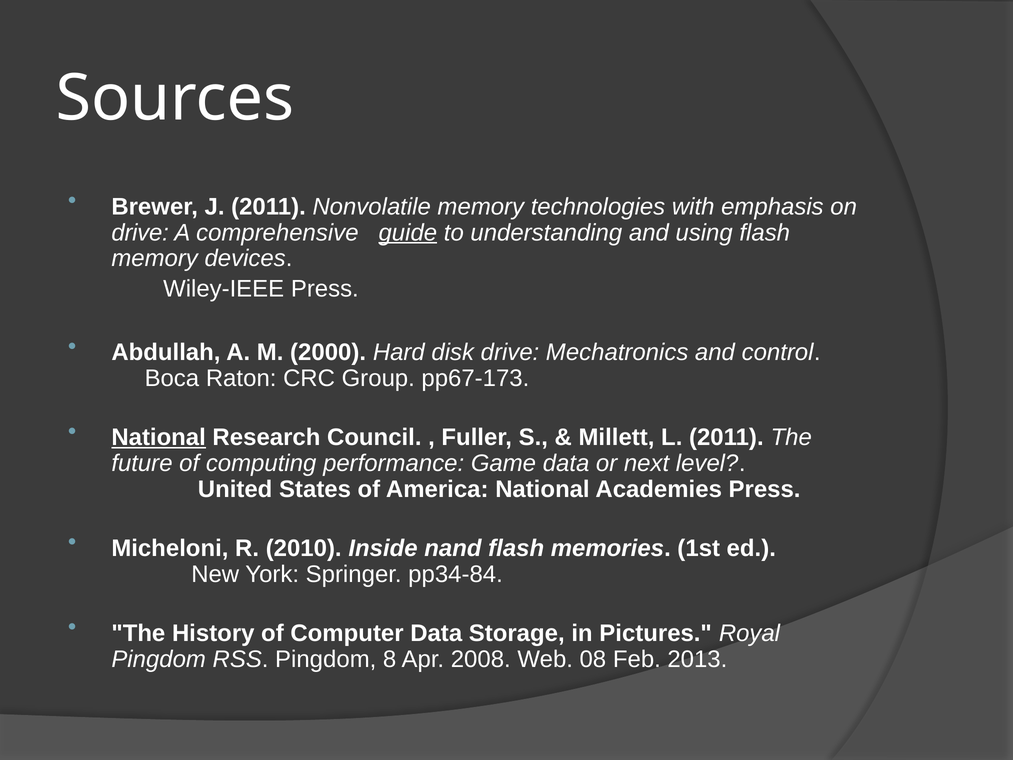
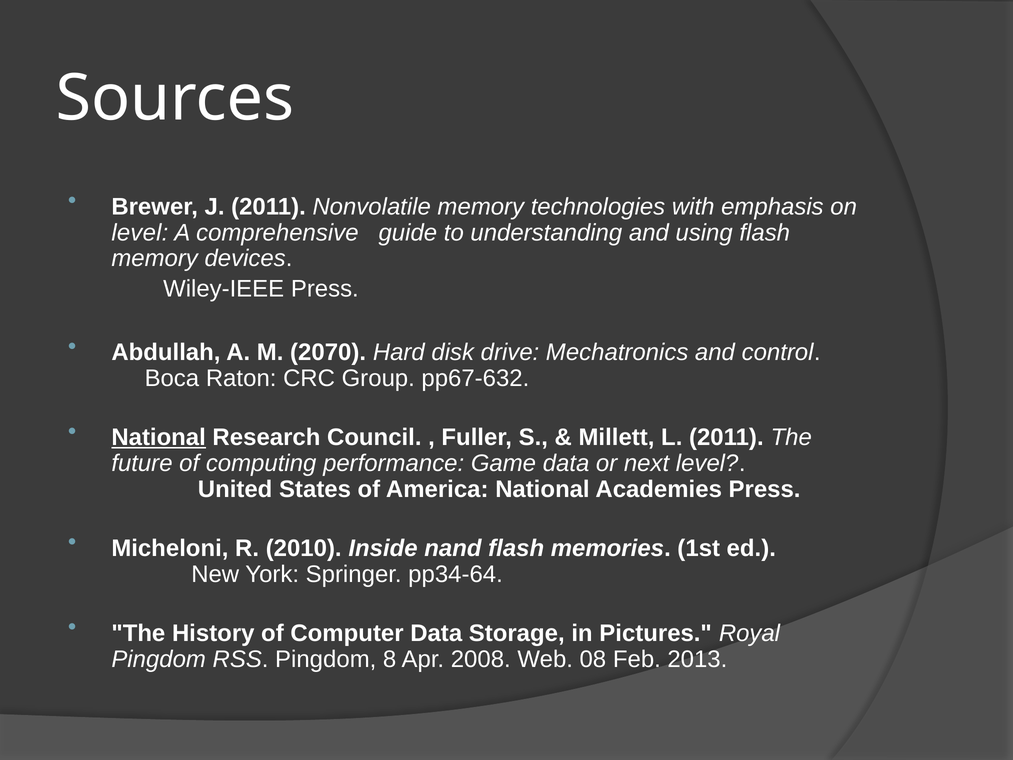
drive: drive -> level (140, 233)
guide underline: present -> none (408, 233)
2000: 2000 -> 2070 (328, 352)
pp67-173: pp67-173 -> pp67-632 (475, 378)
pp34-84: pp34-84 -> pp34-64 (456, 574)
